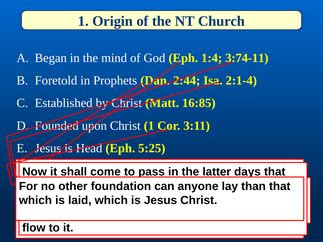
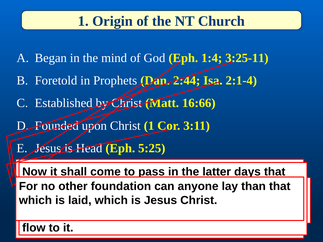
3:74-11: 3:74-11 -> 3:25-11 (247, 58)
16:85: 16:85 -> 16:66 (199, 103)
